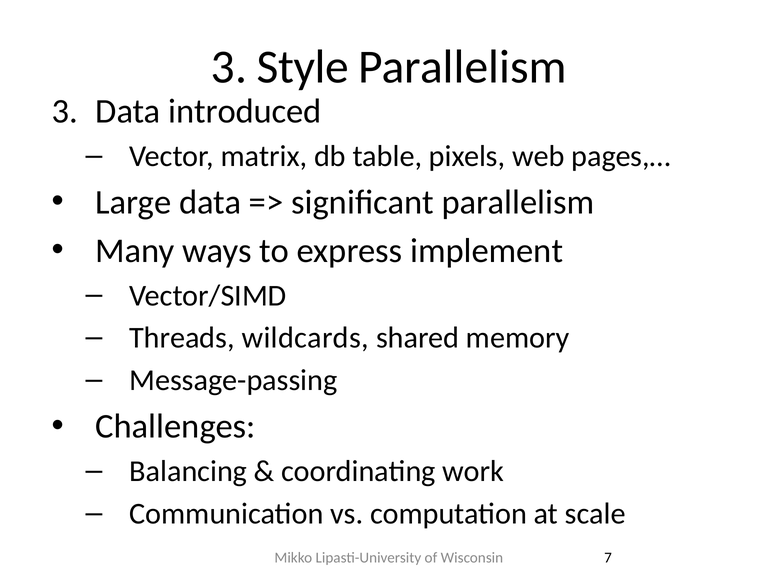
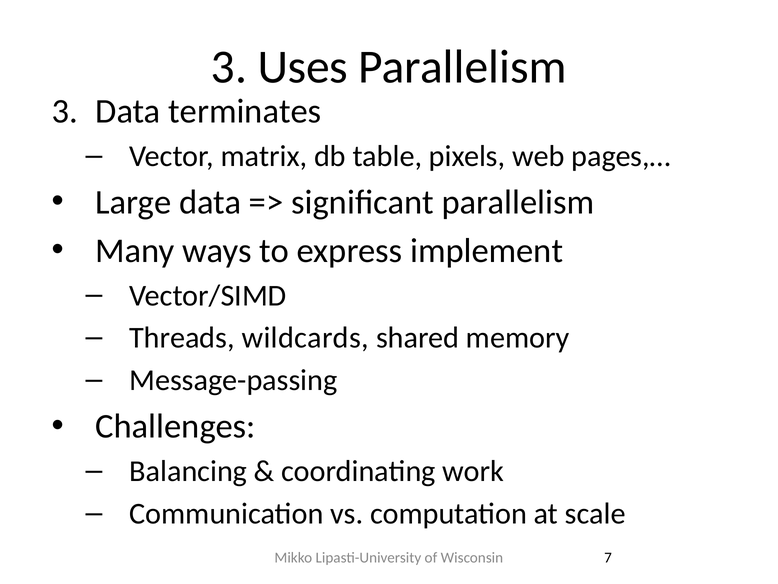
Style: Style -> Uses (303, 67)
introduced: introduced -> terminates (245, 111)
